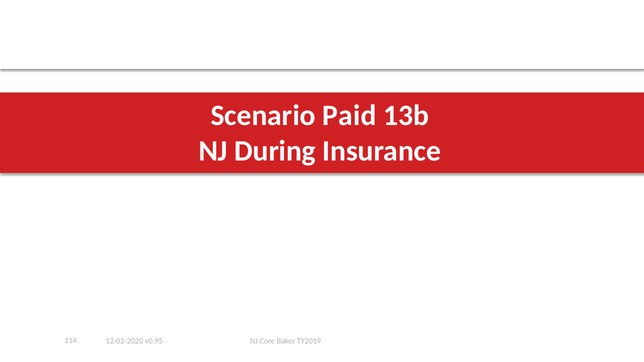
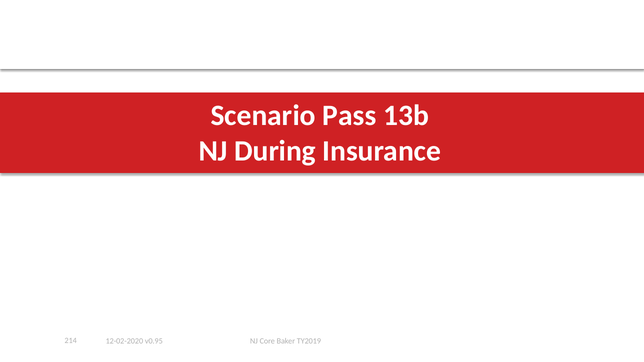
Paid: Paid -> Pass (349, 116)
